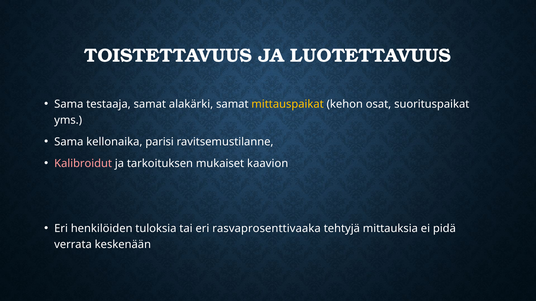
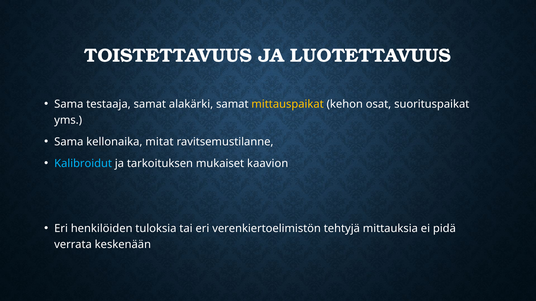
parisi: parisi -> mitat (159, 142)
Kalibroidut colour: pink -> light blue (83, 164)
rasvaprosenttivaaka: rasvaprosenttivaaka -> verenkiertoelimistön (267, 229)
